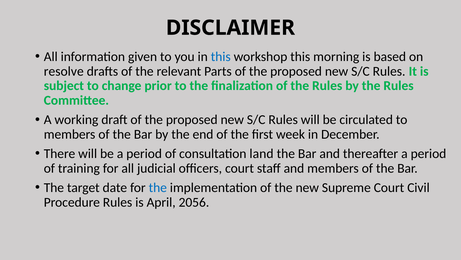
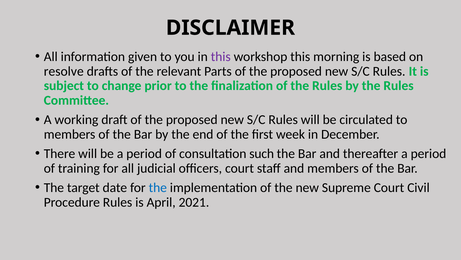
this colour: blue -> purple (221, 57)
land: land -> such (262, 153)
2056: 2056 -> 2021 (194, 202)
